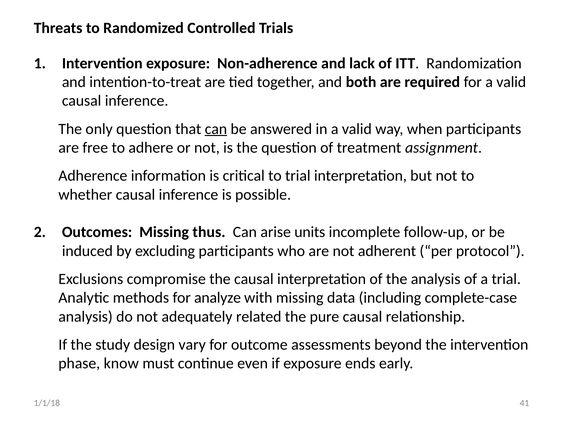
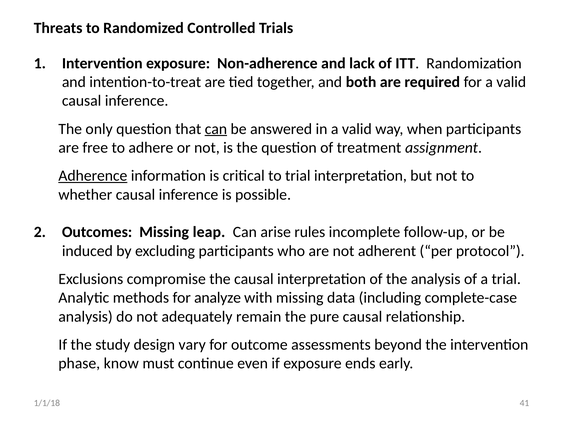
Adherence underline: none -> present (93, 176)
thus: thus -> leap (209, 232)
units: units -> rules (310, 232)
related: related -> remain (259, 317)
